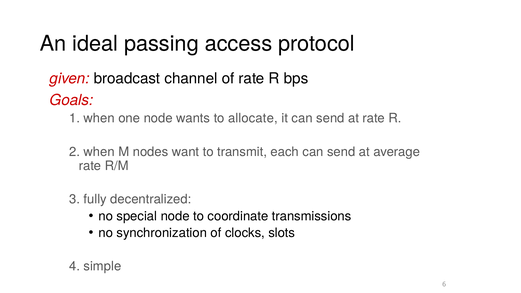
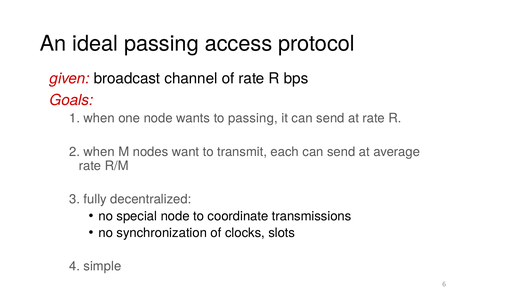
to allocate: allocate -> passing (253, 118)
